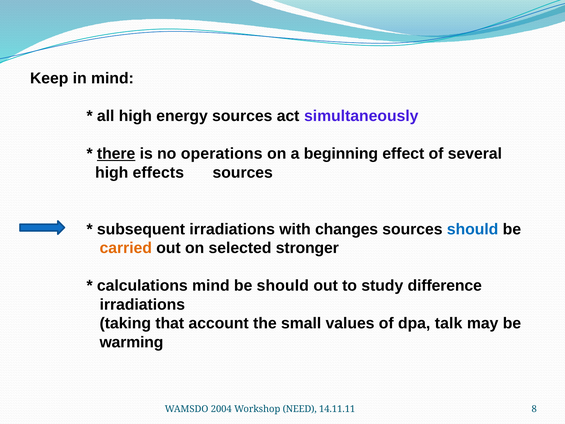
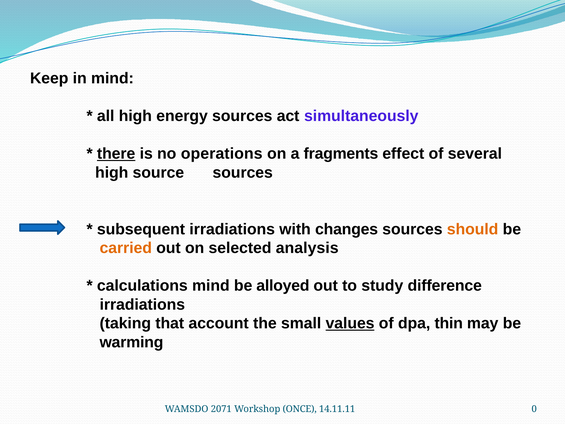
beginning: beginning -> fragments (341, 154)
effects: effects -> source (158, 173)
should colour: blue -> orange (473, 229)
stronger: stronger -> analysis (307, 248)
be should: should -> alloyed (283, 286)
values underline: none -> present (350, 323)
talk: talk -> thin (449, 323)
2004: 2004 -> 2071 (221, 409)
NEED: NEED -> ONCE (300, 409)
8: 8 -> 0 (534, 409)
